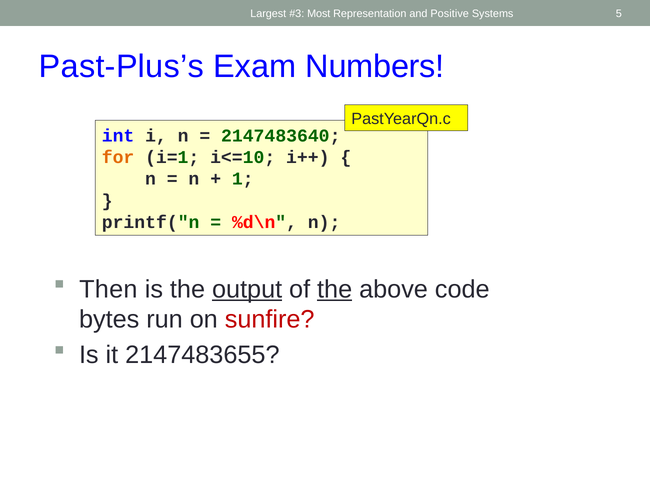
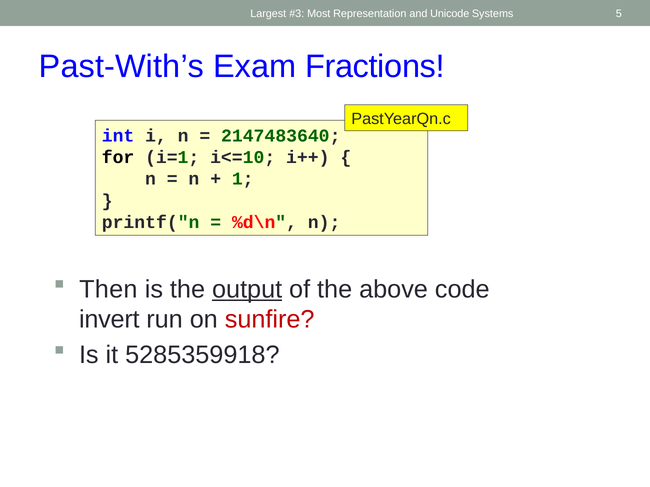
Positive: Positive -> Unicode (450, 14)
Past-Plus’s: Past-Plus’s -> Past-With’s (122, 67)
Numbers: Numbers -> Fractions (375, 67)
for colour: orange -> black (118, 158)
the underline: present -> none (335, 289)
bytes: bytes -> invert (109, 320)
2147483655: 2147483655 -> 5285359918 (202, 355)
